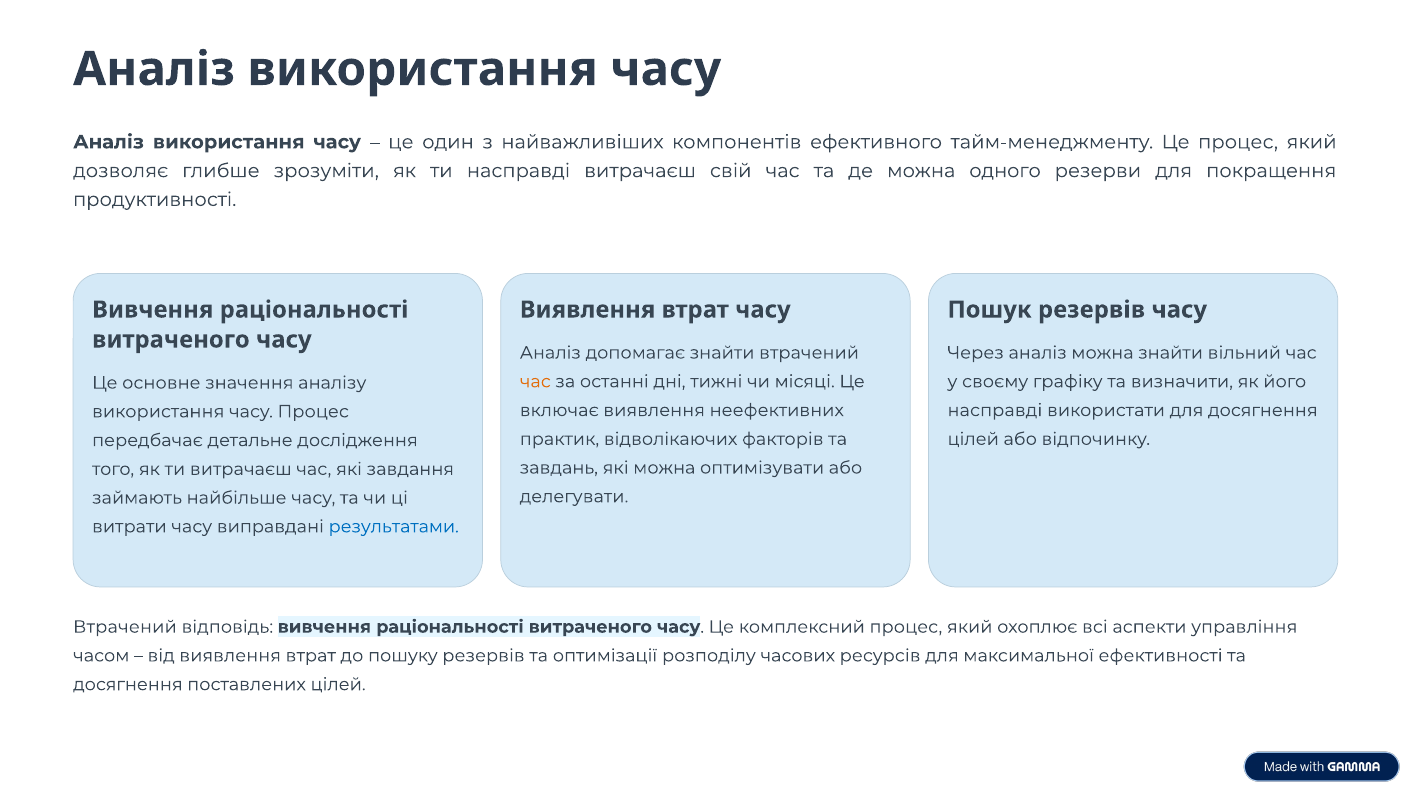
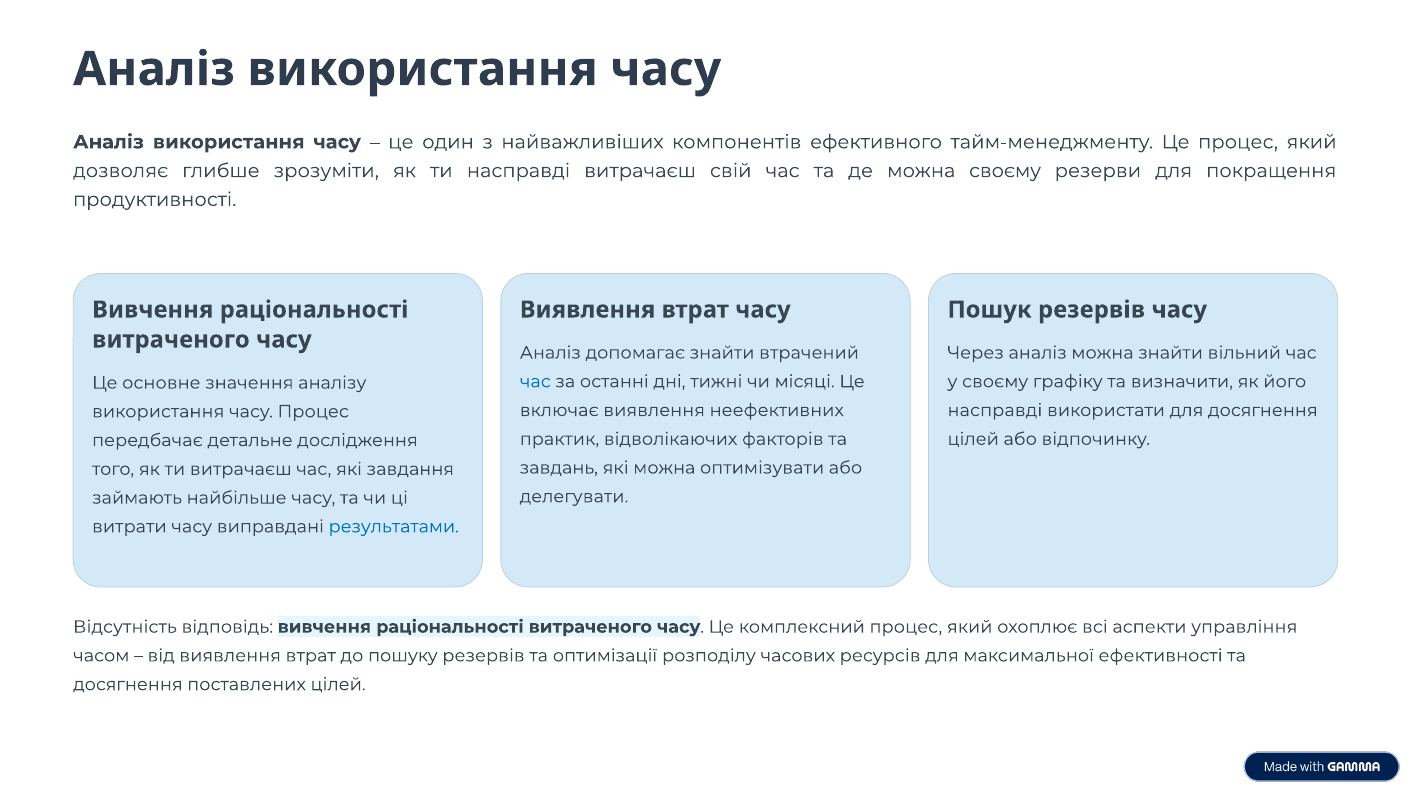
можна одного: одного -> своєму (1005, 171)
час colour: orange -> blue (535, 382)
Втрачений: Втрачений -> Відсутність (125, 627)
